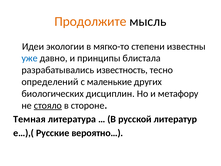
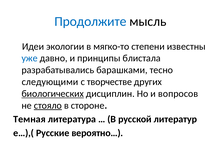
Продолжите colour: orange -> blue (90, 21)
известность: известность -> барашками (122, 70)
определений: определений -> следующими (50, 82)
маленькие: маленькие -> творчестве (109, 82)
биологических underline: none -> present (53, 94)
метафору: метафору -> вопросов (178, 94)
